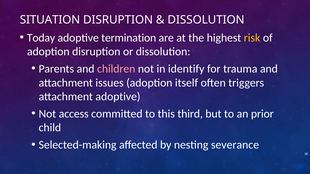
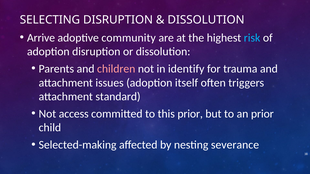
SITUATION: SITUATION -> SELECTING (50, 20)
Today: Today -> Arrive (41, 38)
termination: termination -> community (129, 38)
risk colour: yellow -> light blue (252, 38)
attachment adoptive: adoptive -> standard (118, 97)
this third: third -> prior (190, 114)
